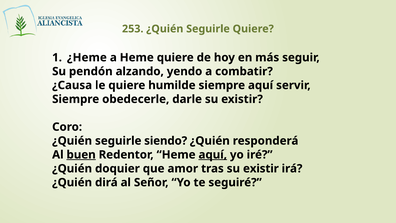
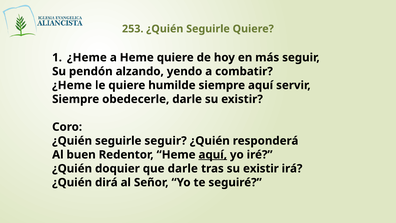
¿Causa: ¿Causa -> ¿Heme (72, 85)
seguirle siendo: siendo -> seguir (166, 141)
buen underline: present -> none (81, 155)
que amor: amor -> darle (183, 168)
